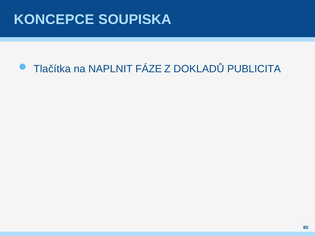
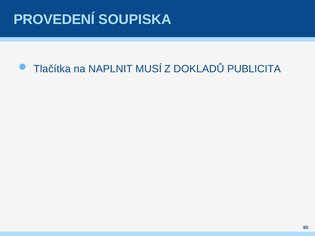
KONCEPCE: KONCEPCE -> PROVEDENÍ (54, 20)
FÁZE: FÁZE -> MUSÍ (149, 69)
